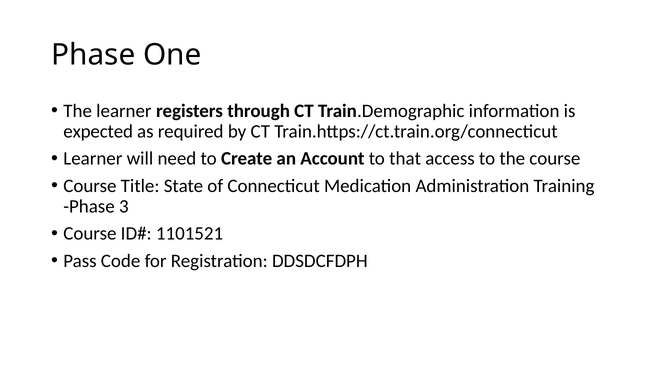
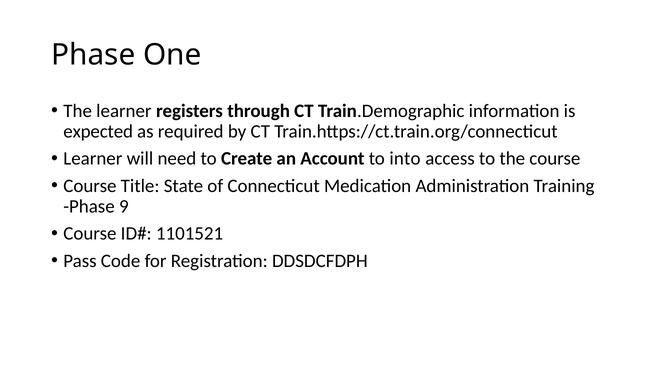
that: that -> into (405, 158)
3: 3 -> 9 (124, 206)
